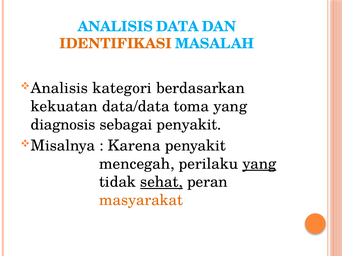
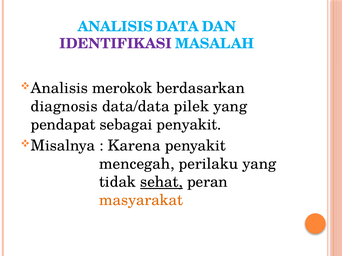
IDENTIFIKASI colour: orange -> purple (116, 44)
kategori: kategori -> merokok (122, 88)
kekuatan: kekuatan -> diagnosis (64, 106)
toma: toma -> pilek (191, 106)
diagnosis: diagnosis -> pendapat (63, 125)
yang underline: present -> none (259, 164)
